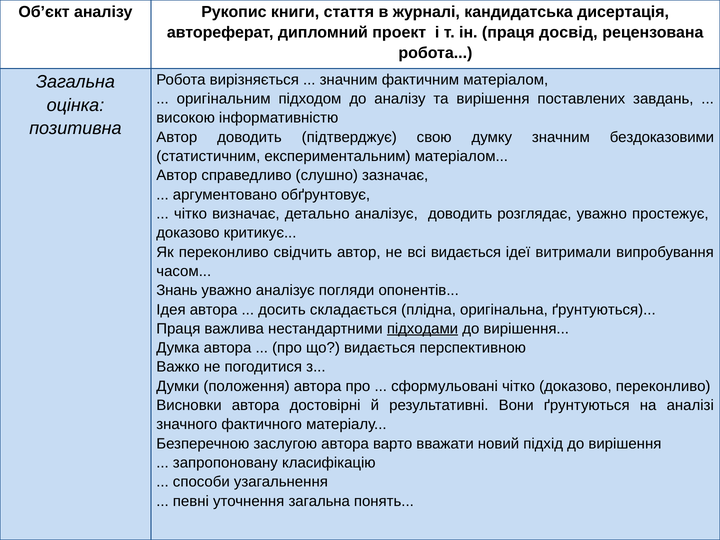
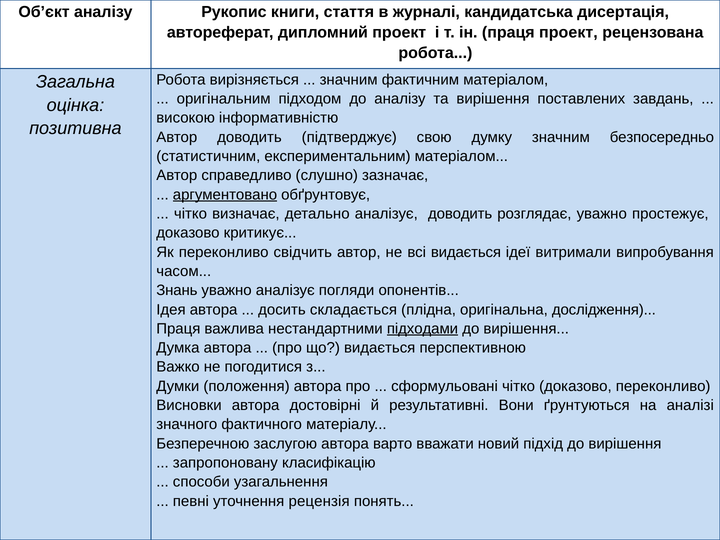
праця досвід: досвід -> проект (568, 33)
бездоказовими: бездоказовими -> безпосередньо (662, 137)
аргументовано underline: none -> present (225, 195)
оригінальна ґрунтуються: ґрунтуються -> дослідження (604, 310)
уточнення загальна: загальна -> рецензія (319, 501)
